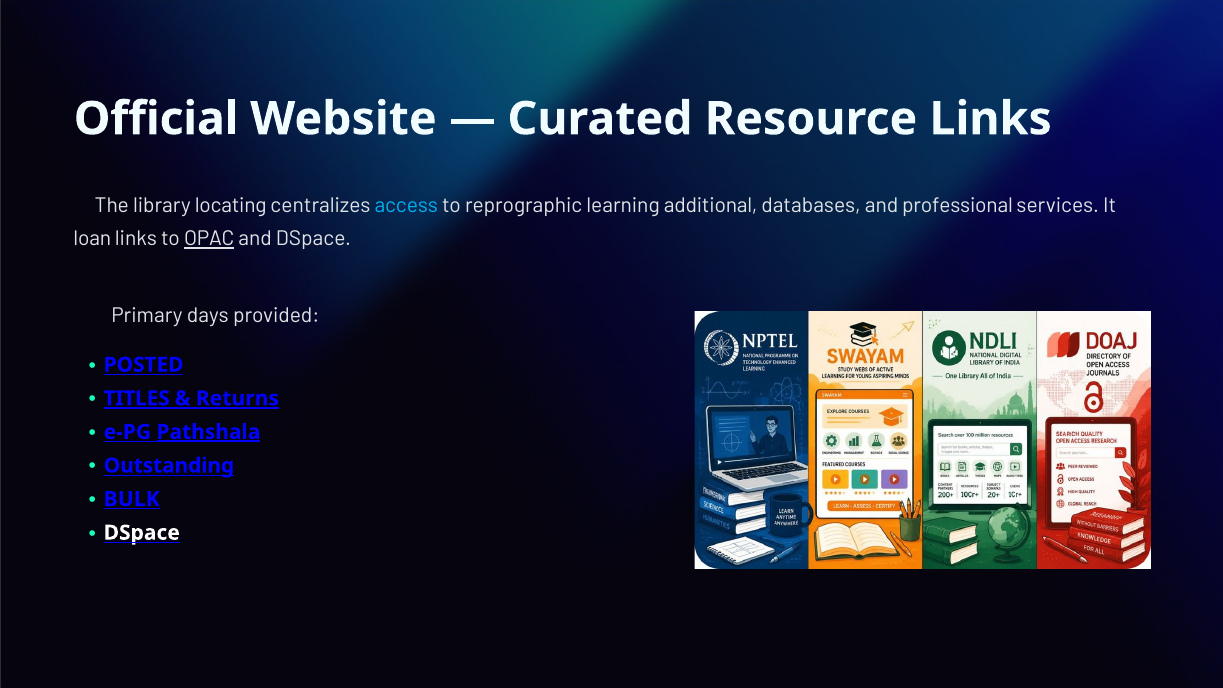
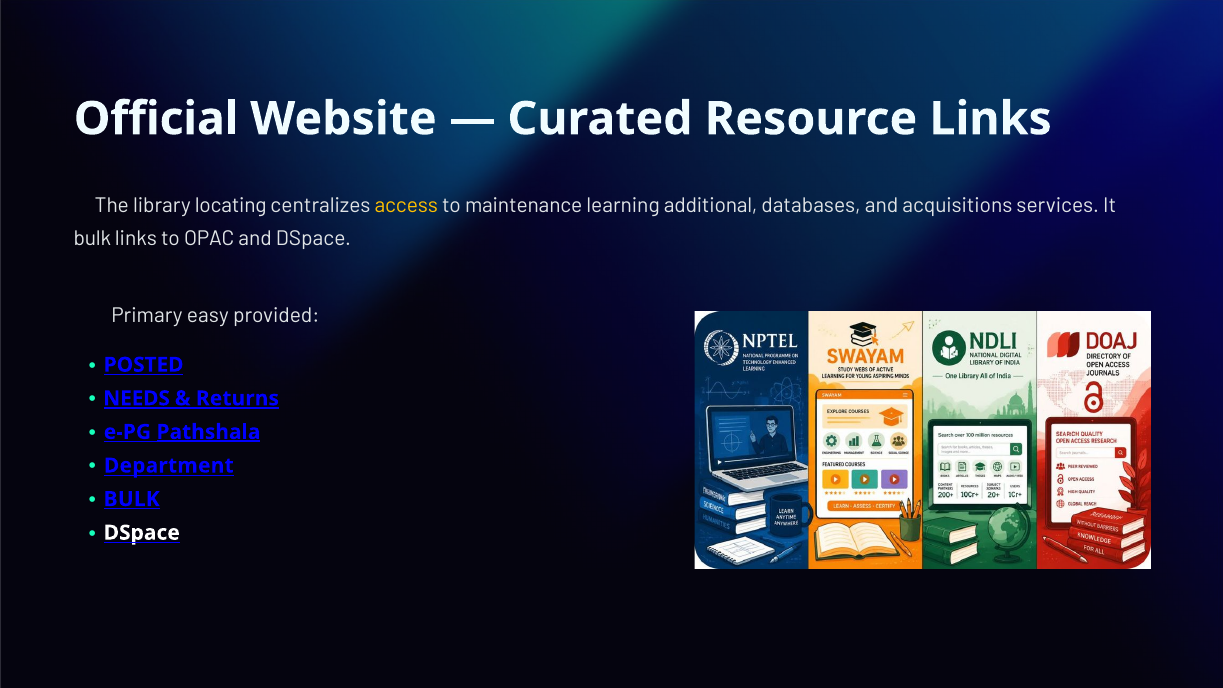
access colour: light blue -> yellow (406, 205)
reprographic: reprographic -> maintenance (524, 205)
professional: professional -> acquisitions (957, 205)
loan: loan -> bulk (92, 239)
OPAC underline: present -> none (209, 239)
days: days -> easy (208, 315)
TITLES: TITLES -> NEEDS (137, 398)
Outstanding: Outstanding -> Department (169, 466)
